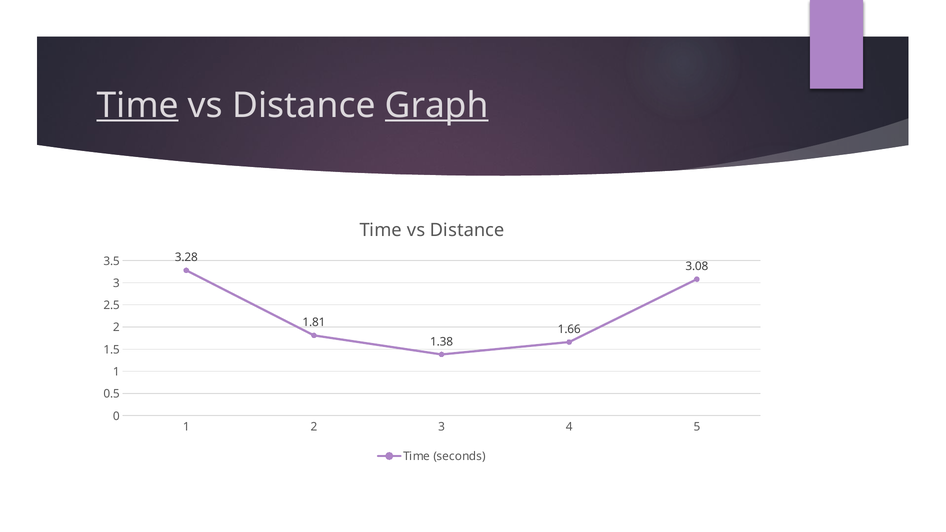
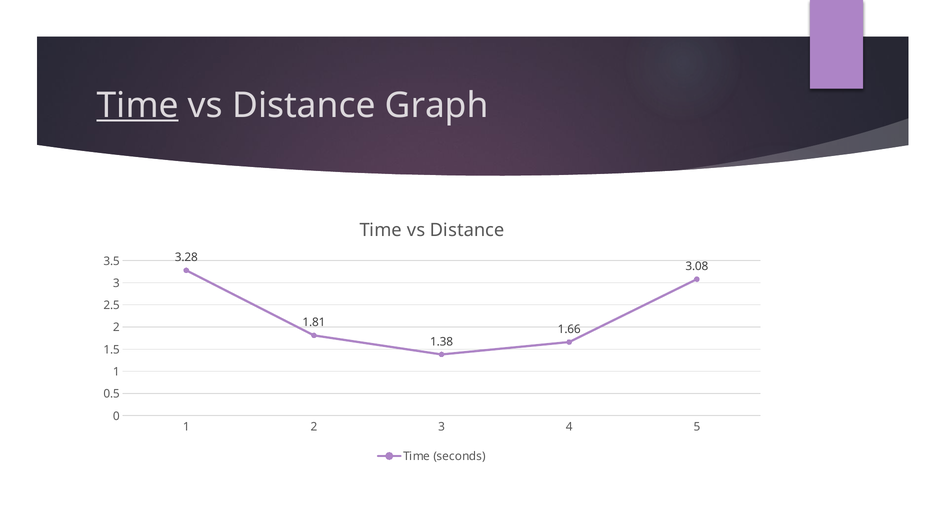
Graph underline: present -> none (437, 105)
